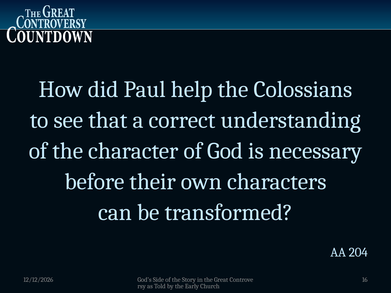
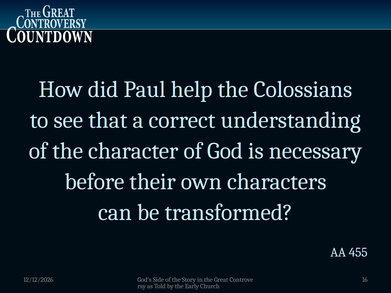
204: 204 -> 455 (358, 253)
